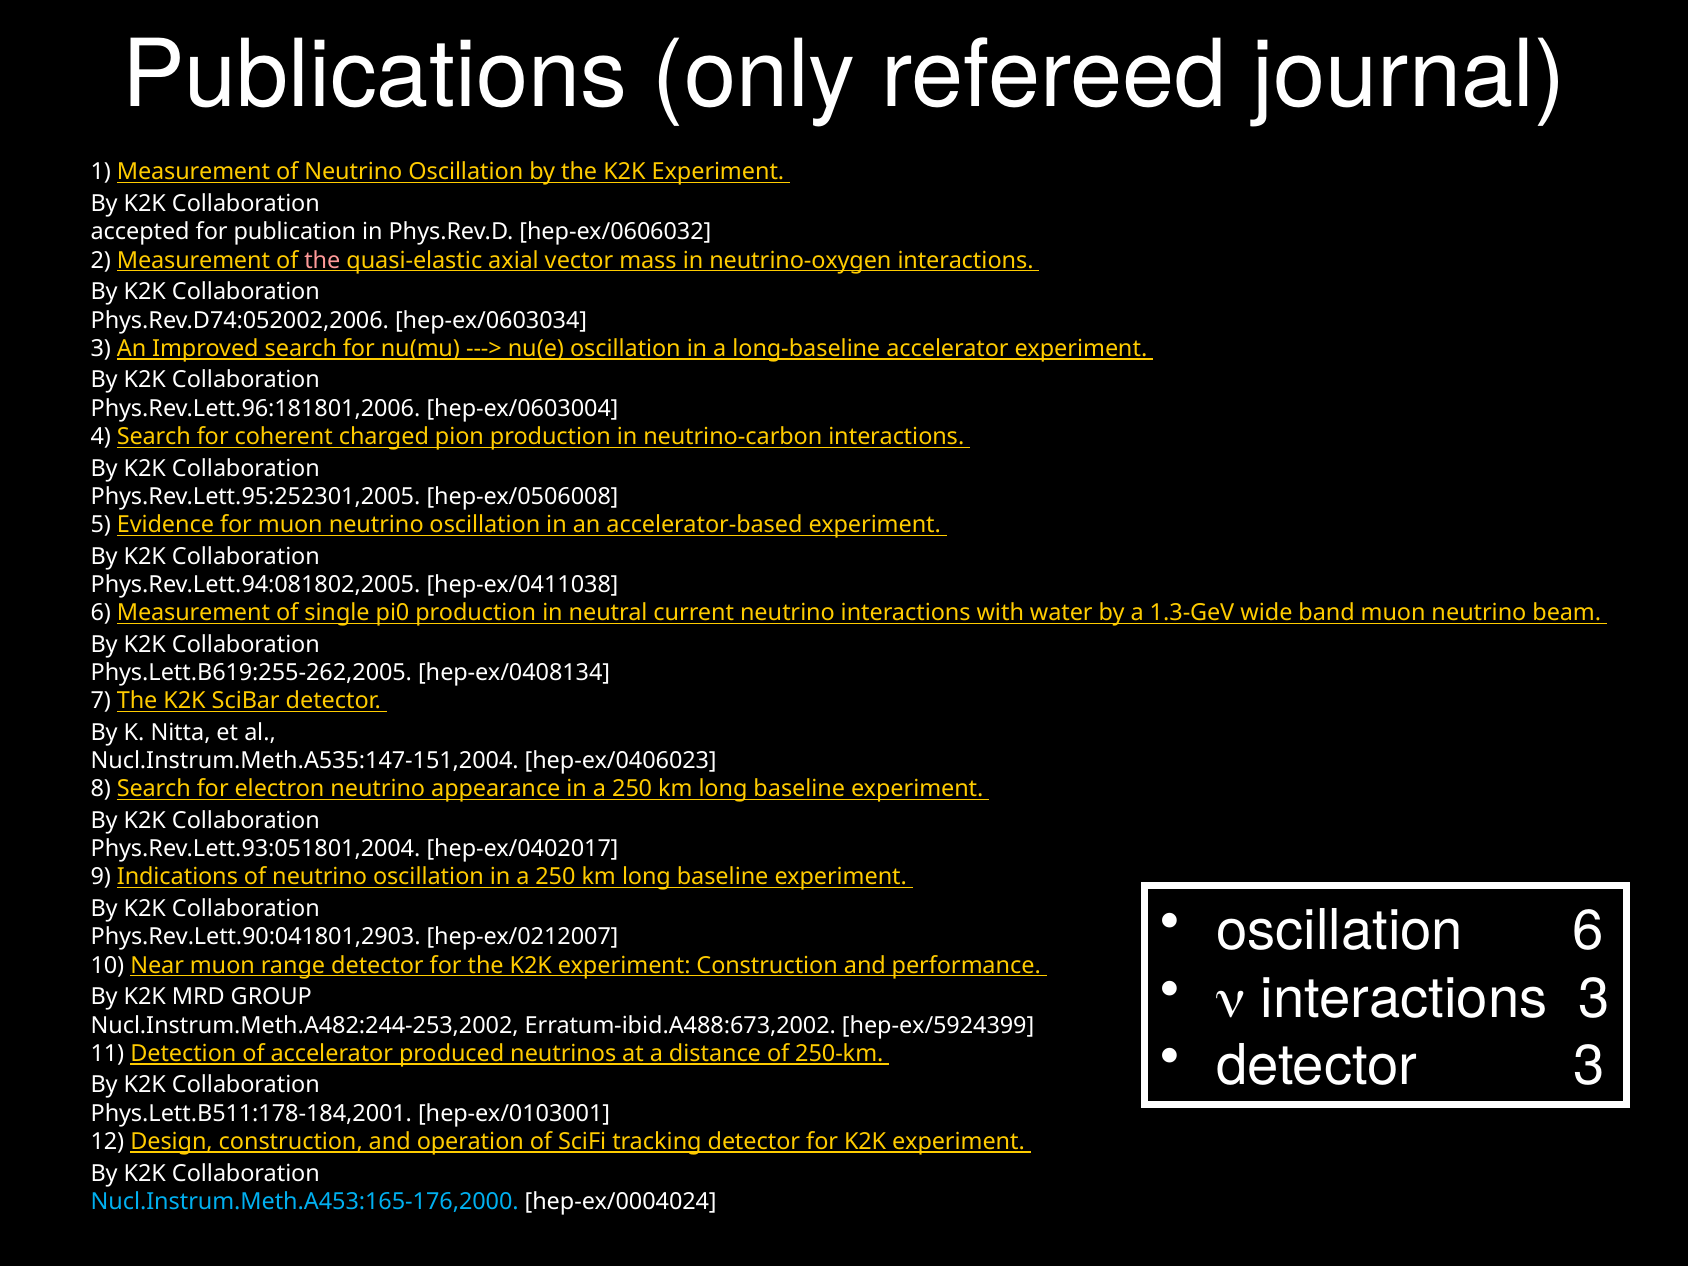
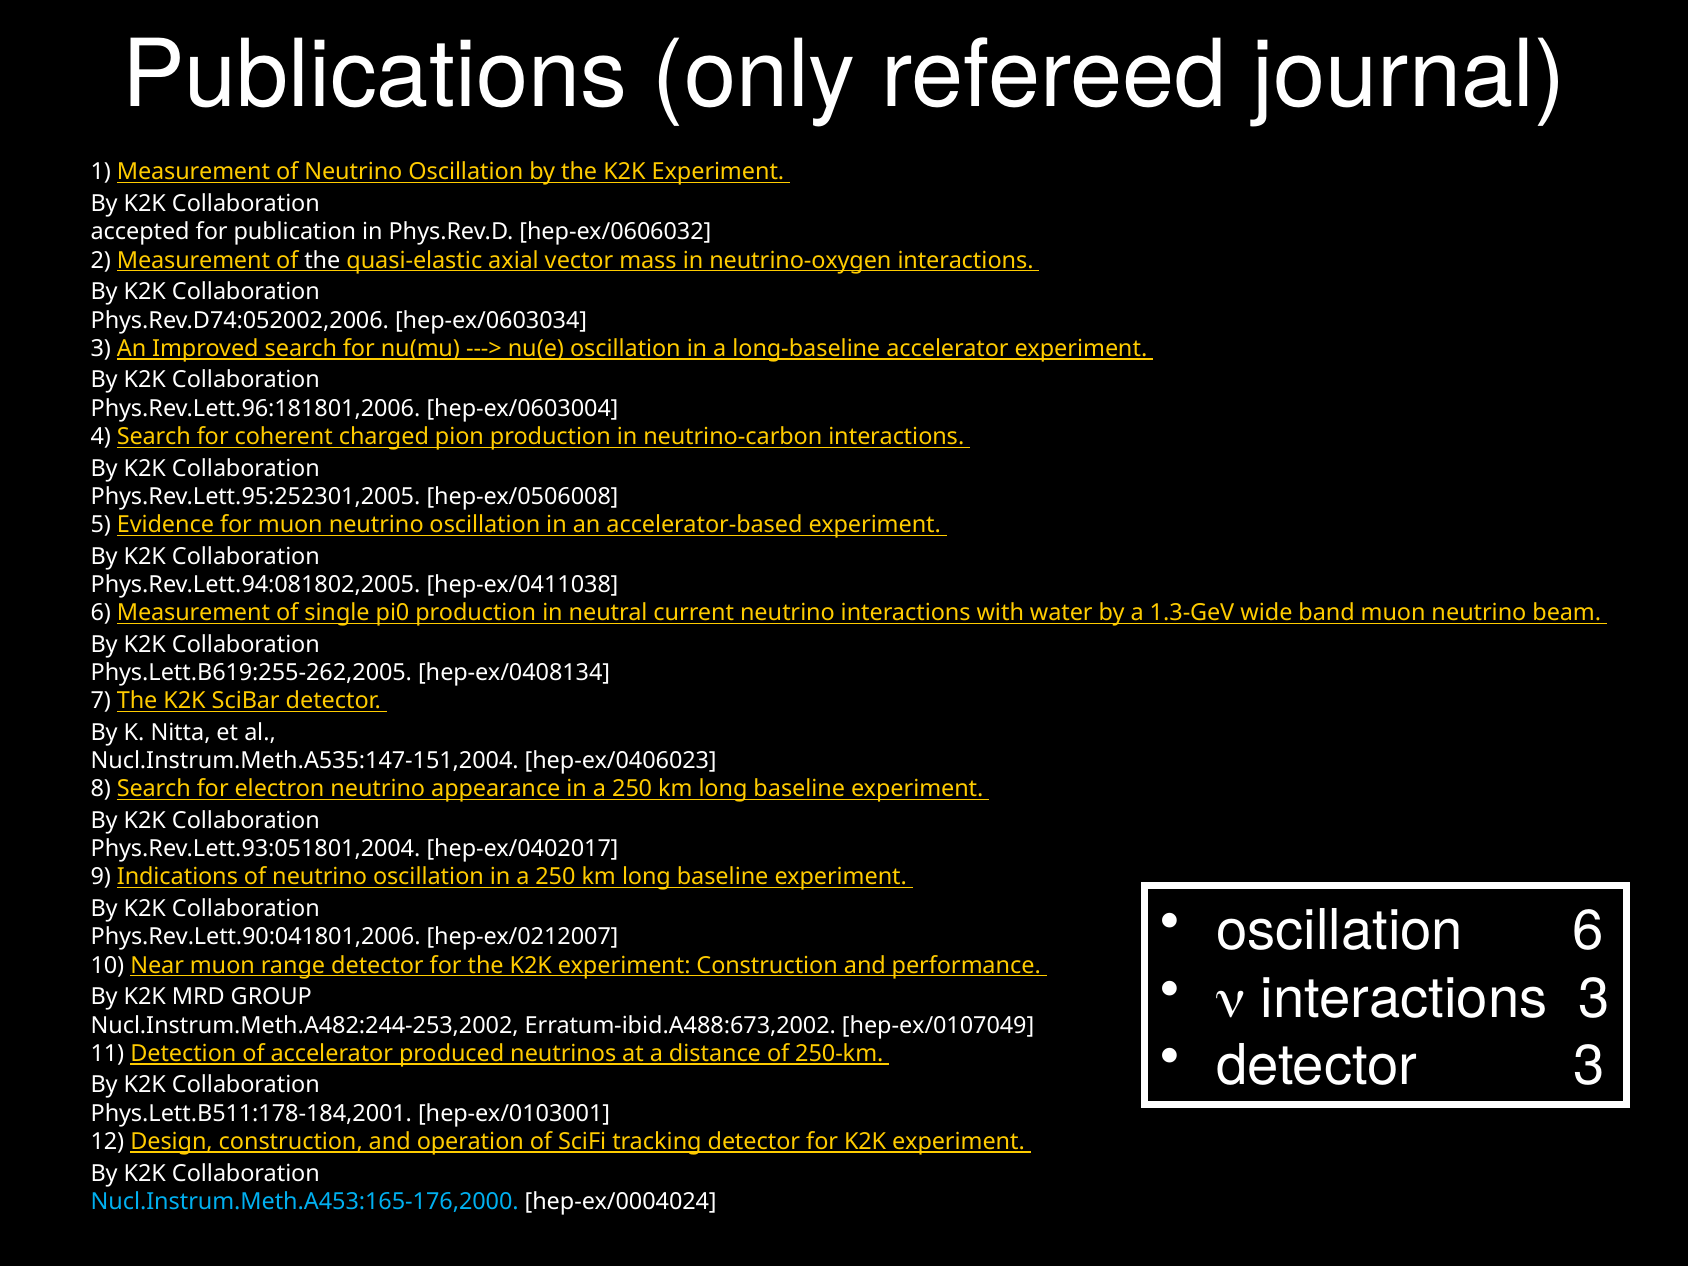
the colour: pink -> white (322, 260)
Phys.Rev.Lett.90:041801,2903: Phys.Rev.Lett.90:041801,2903 -> Phys.Rev.Lett.90:041801,2006 (256, 937)
hep-ex/5924399: hep-ex/5924399 -> hep-ex/0107049 (938, 1025)
